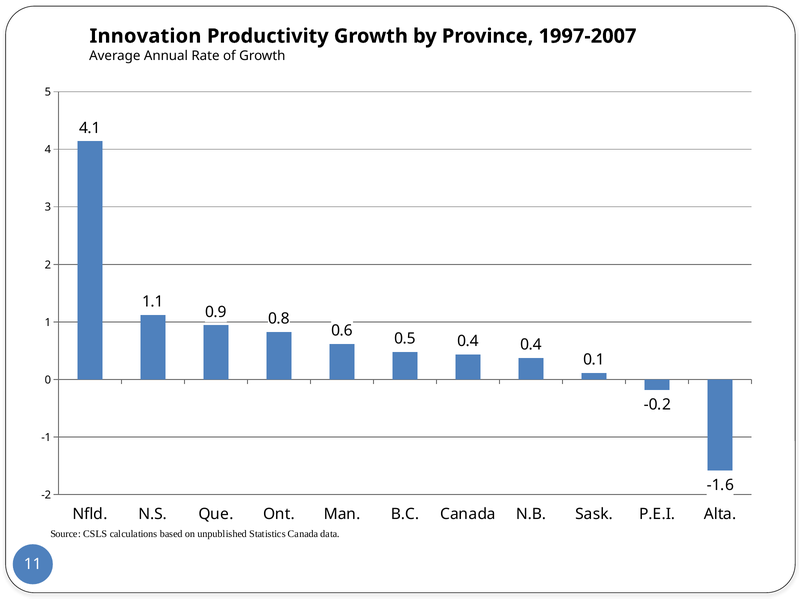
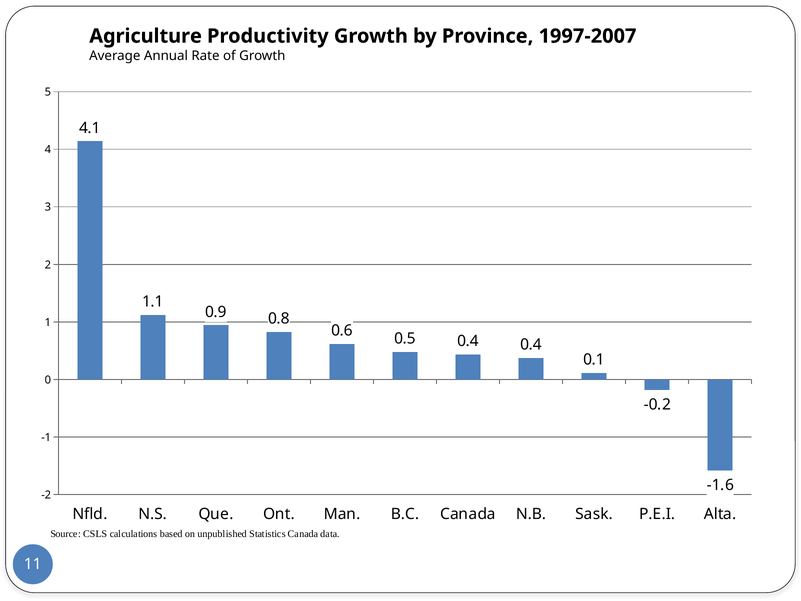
Innovation: Innovation -> Agriculture (146, 36)
